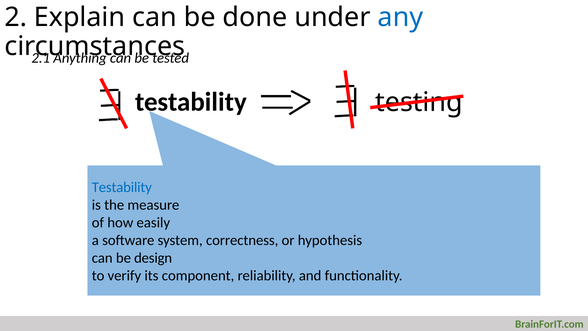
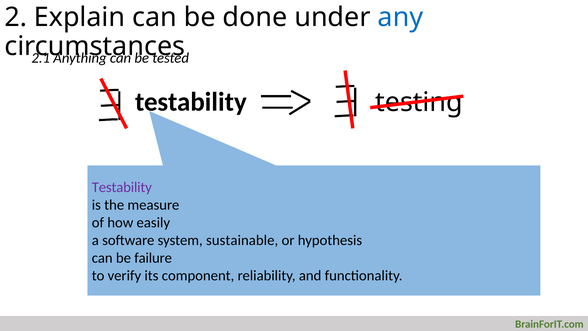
Testability colour: blue -> purple (122, 187)
correctness: correctness -> sustainable (242, 240)
design: design -> failure (153, 258)
